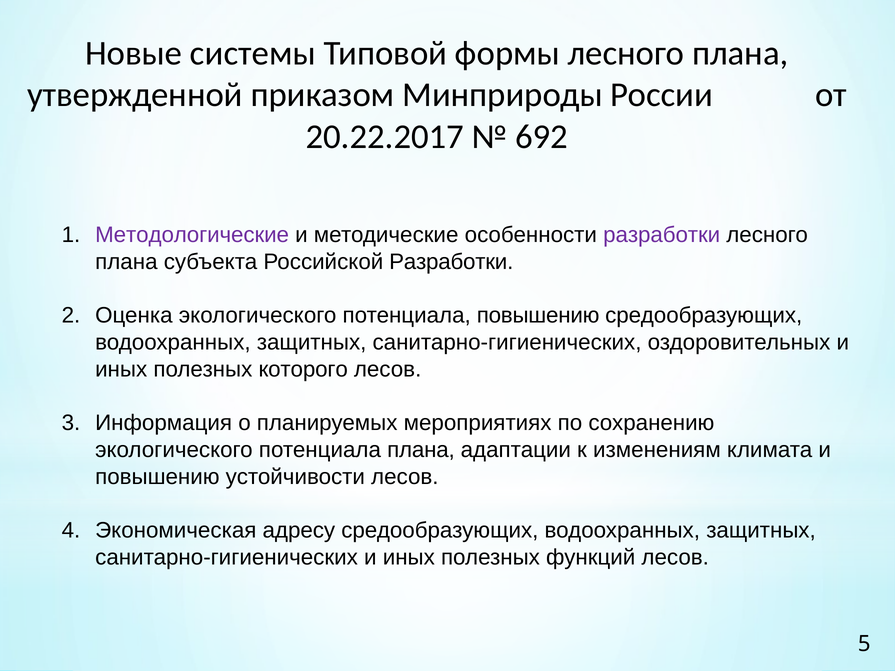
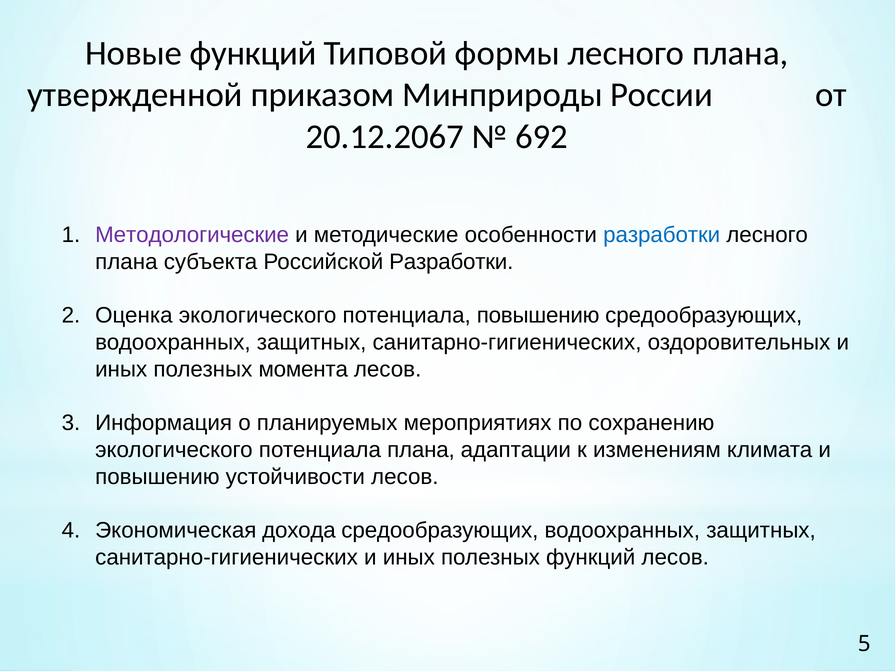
Новые системы: системы -> функций (253, 53)
20.22.2017: 20.22.2017 -> 20.12.2067 (385, 137)
разработки colour: purple -> blue (662, 235)
которого: которого -> момента (303, 369)
адресу: адресу -> дохода (299, 531)
